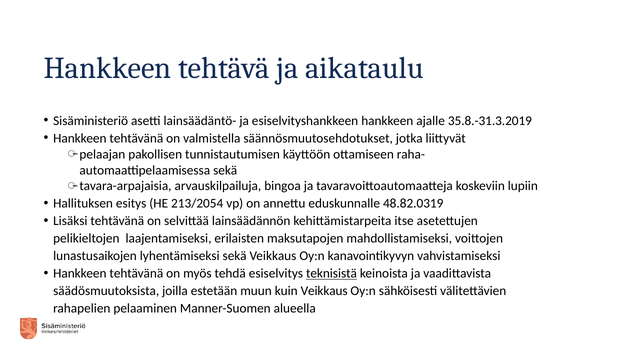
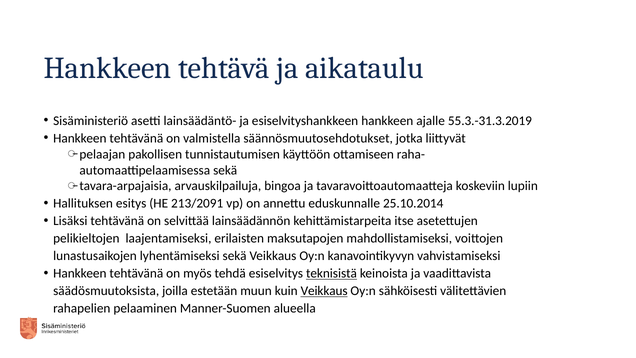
35.8.-31.3.2019: 35.8.-31.3.2019 -> 55.3.-31.3.2019 (490, 121)
213/2054: 213/2054 -> 213/2091 (197, 203)
48.82.0319: 48.82.0319 -> 25.10.2014 (413, 203)
Veikkaus underline: none -> present (324, 291)
